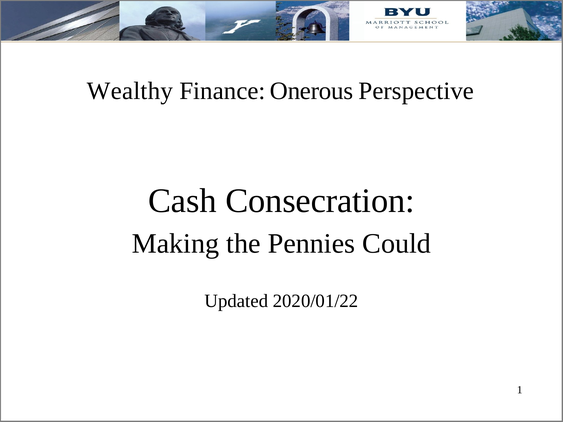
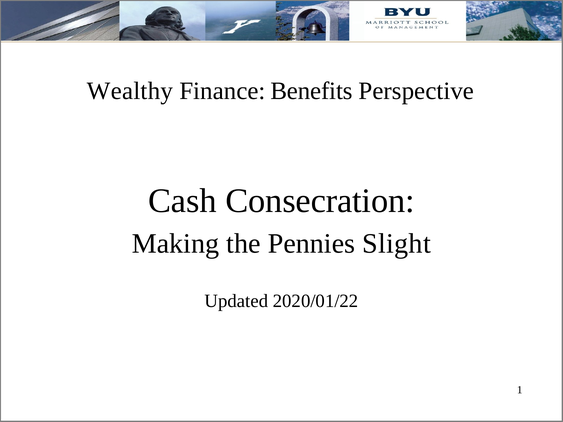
Onerous: Onerous -> Benefits (311, 91)
Could: Could -> Slight (397, 244)
